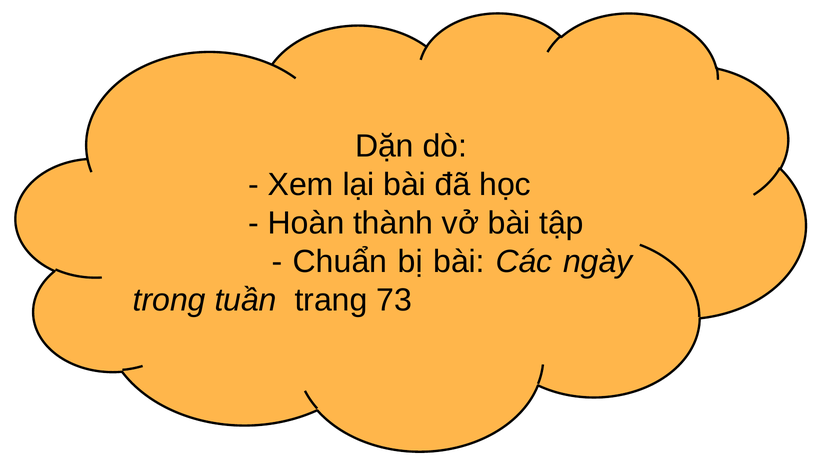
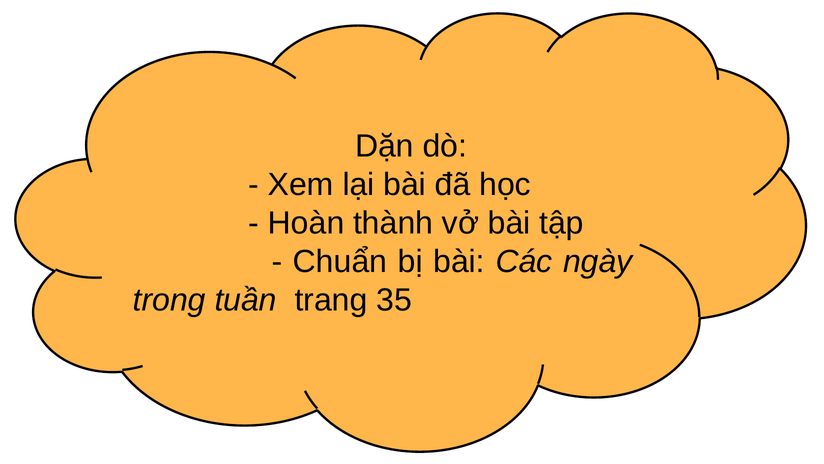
73: 73 -> 35 (394, 300)
